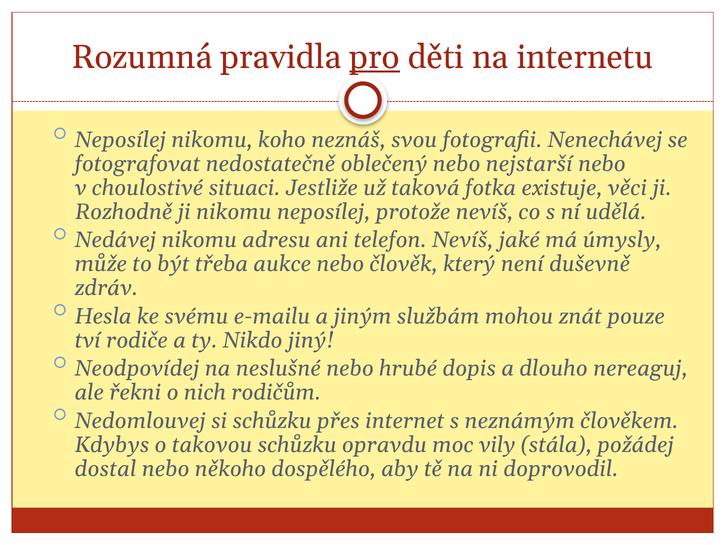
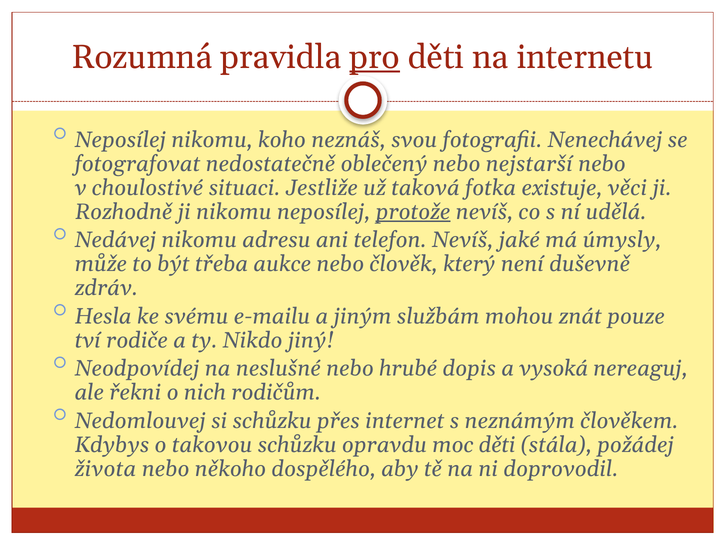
protože underline: none -> present (413, 212)
dlouho: dlouho -> vysoká (554, 368)
moc vily: vily -> děti (497, 444)
dostal: dostal -> života (105, 468)
